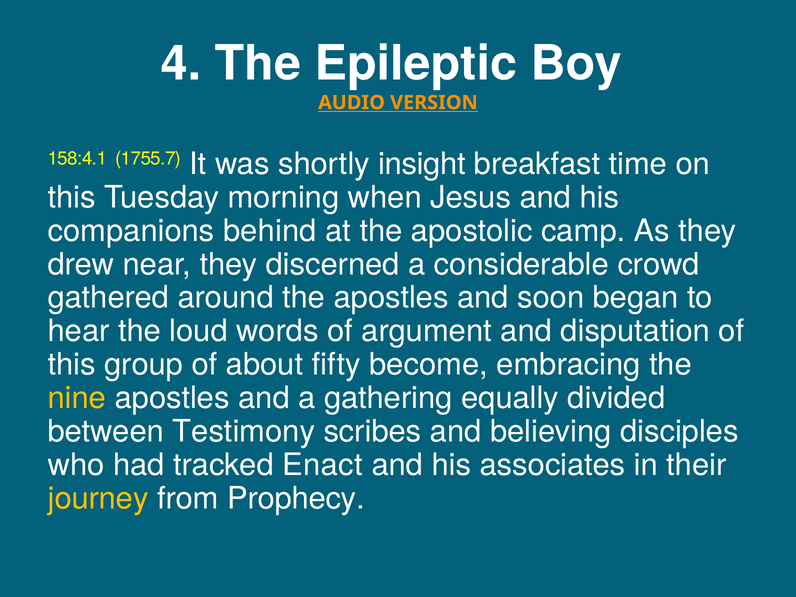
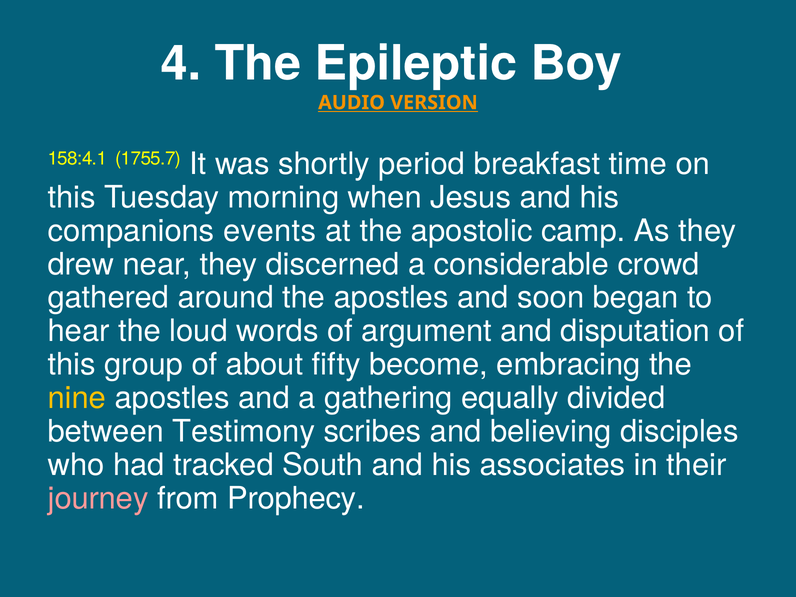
insight: insight -> period (422, 164)
behind: behind -> events (270, 231)
Enact: Enact -> South (323, 465)
journey colour: yellow -> pink (98, 498)
